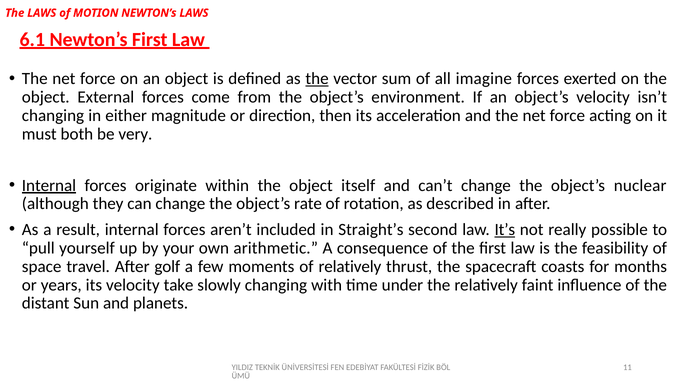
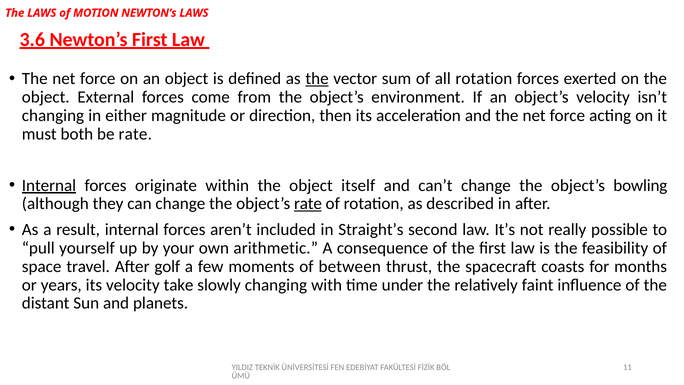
6.1: 6.1 -> 3.6 (32, 39)
all imagine: imagine -> rotation (484, 79)
be very: very -> rate (135, 134)
nuclear: nuclear -> bowling (640, 185)
rate underline: none -> present (308, 204)
It’s underline: present -> none (505, 229)
of relatively: relatively -> between (350, 266)
